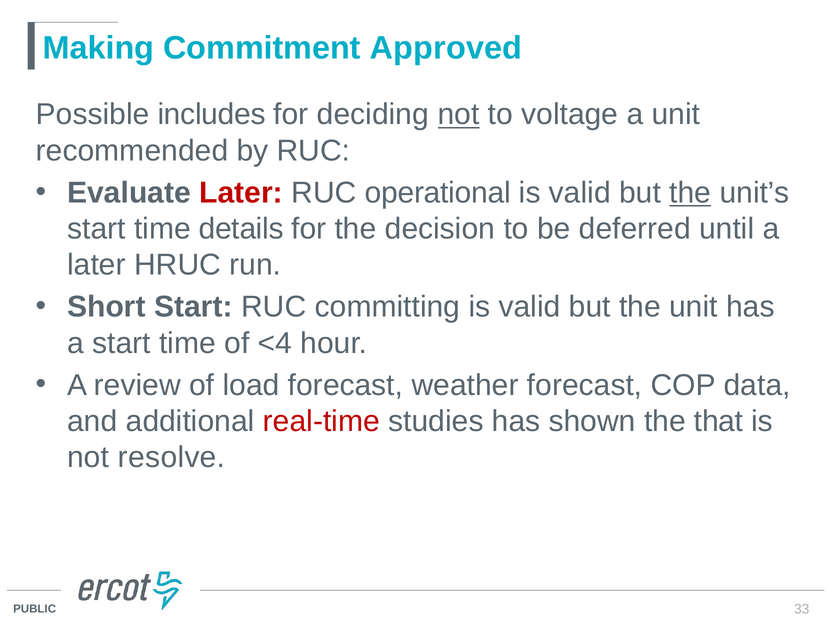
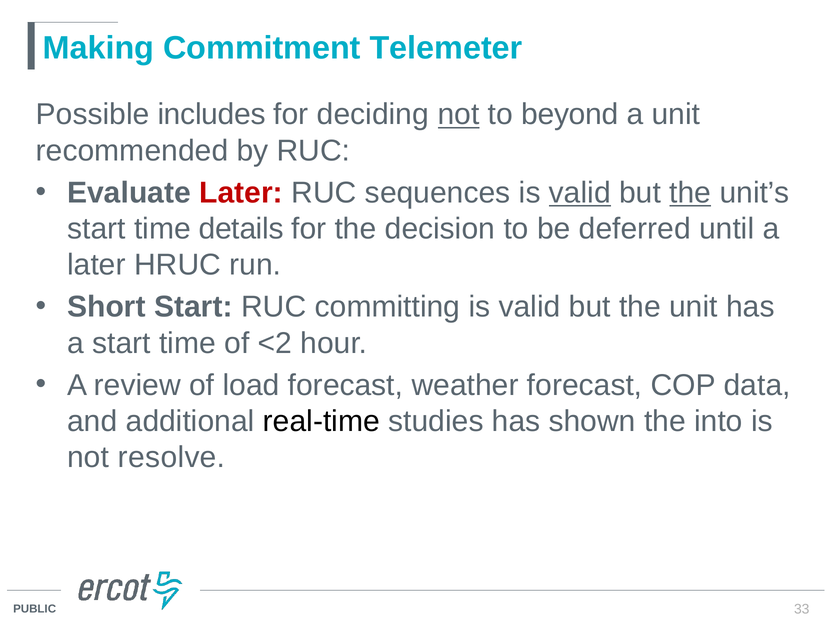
Approved: Approved -> Telemeter (446, 48)
voltage: voltage -> beyond (570, 115)
operational: operational -> sequences (438, 193)
valid underline: none -> present (580, 193)
<4: <4 -> <2 (275, 343)
real-time colour: red -> black (321, 421)
that: that -> into (718, 421)
